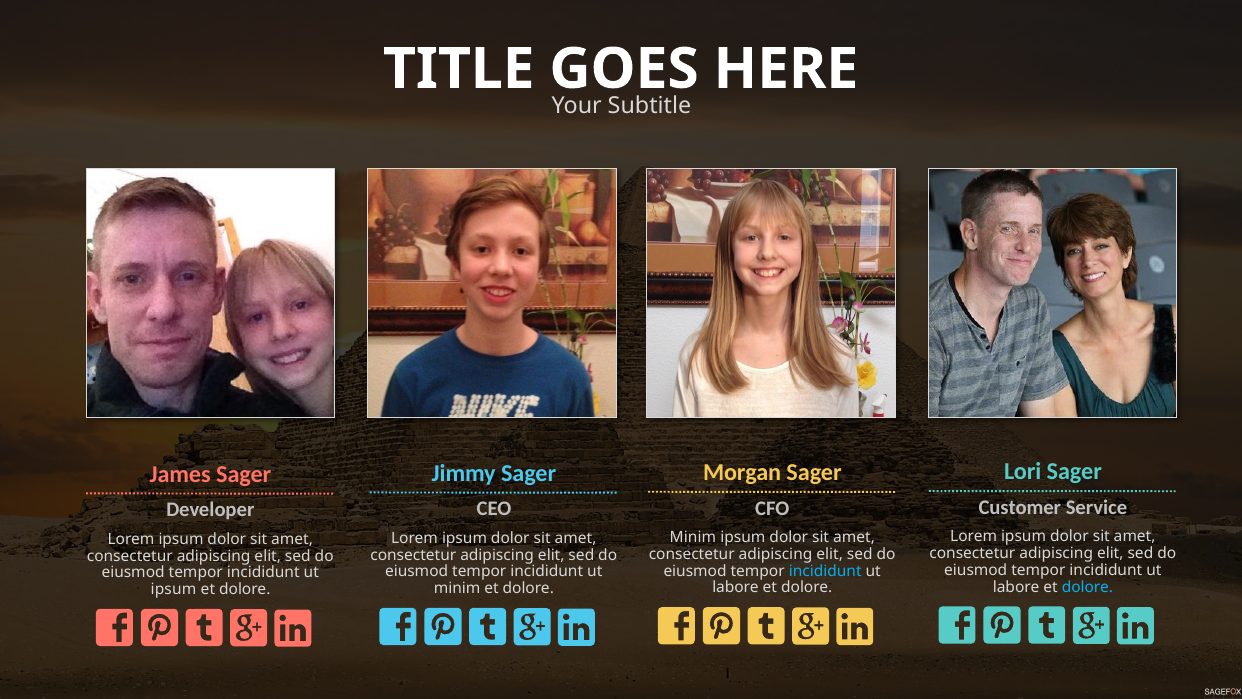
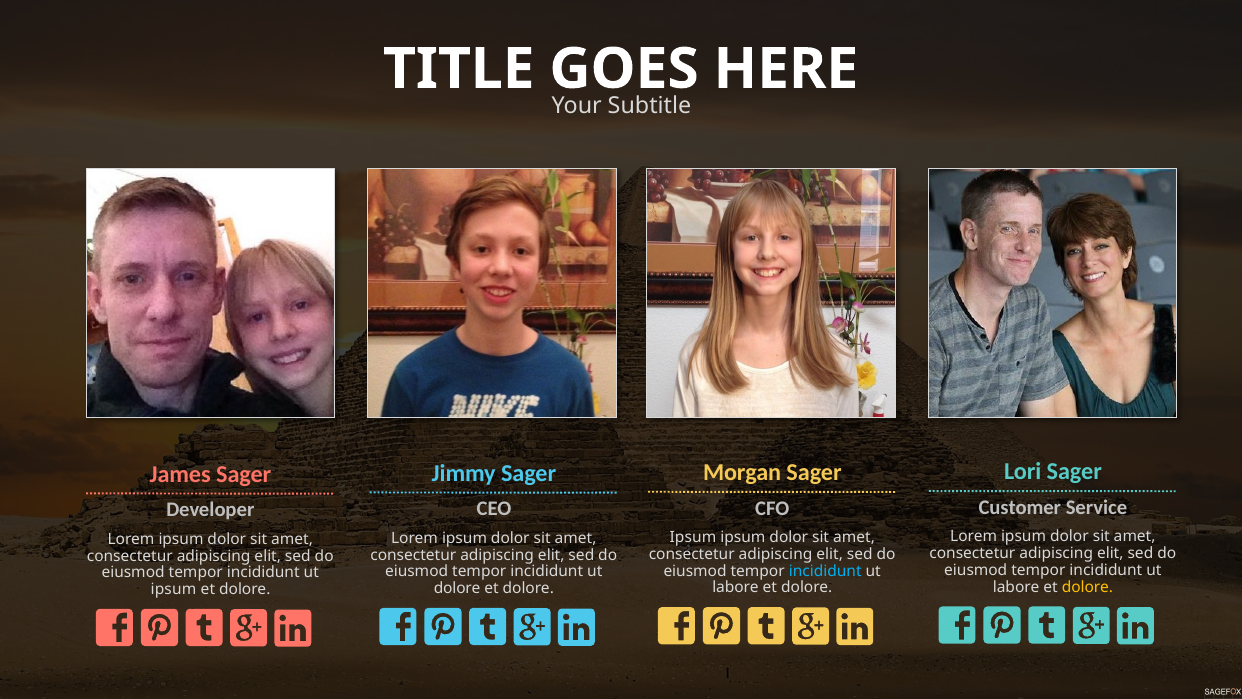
Minim: Minim -> Ipsum (693, 537)
dolore colour: light blue -> yellow (1087, 587)
minim: minim -> dolore (457, 588)
